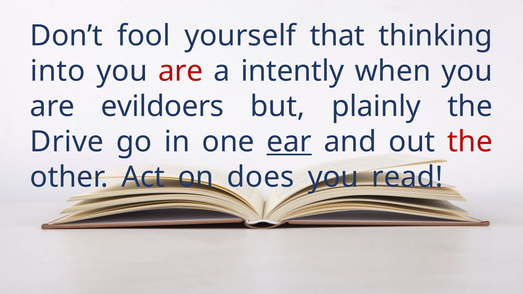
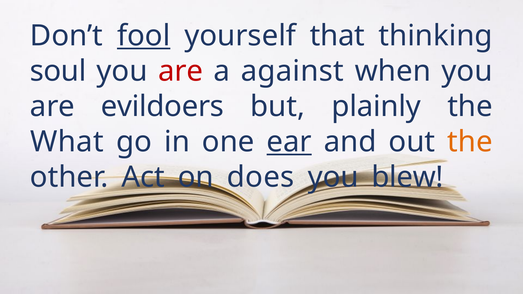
fool underline: none -> present (144, 36)
into: into -> soul (58, 71)
intently: intently -> against (292, 71)
Drive: Drive -> What (67, 142)
the colour: red -> orange (470, 142)
read: read -> blew (407, 177)
